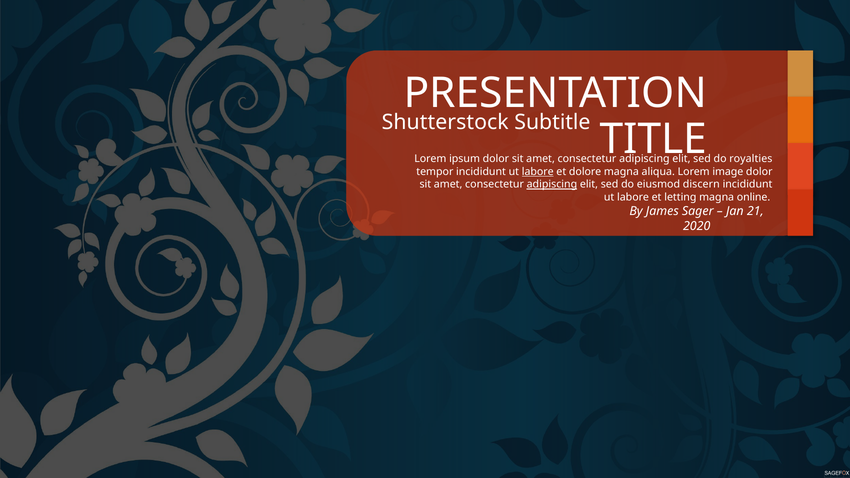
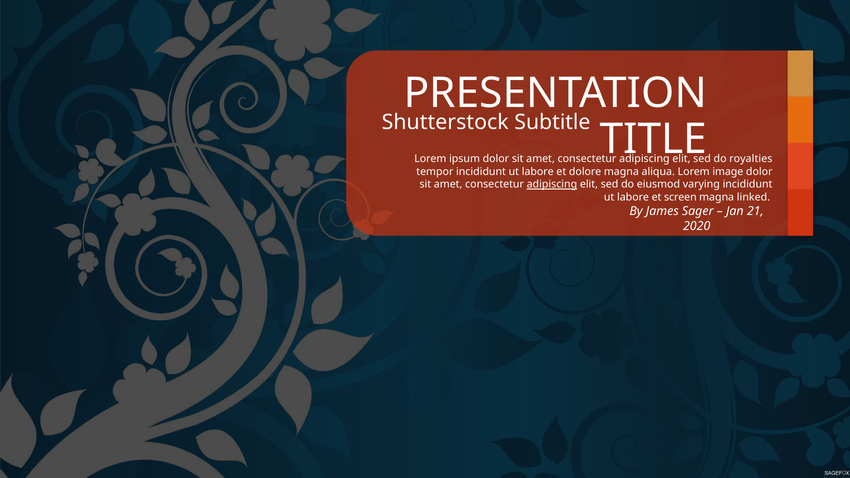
labore underline: present -> none (538, 172)
discern: discern -> varying (701, 185)
letting: letting -> screen (680, 197)
online: online -> linked (753, 197)
